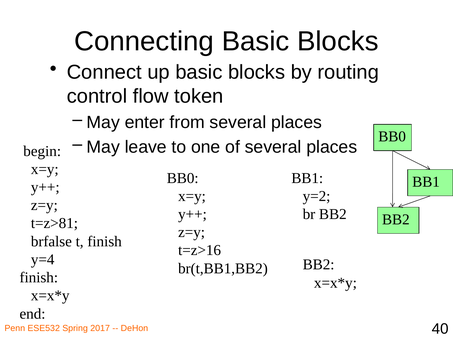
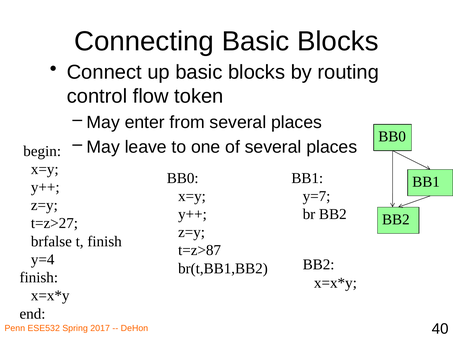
y=2: y=2 -> y=7 (317, 197)
t=z>81: t=z>81 -> t=z>27 (54, 224)
t=z>16: t=z>16 -> t=z>87 (200, 251)
